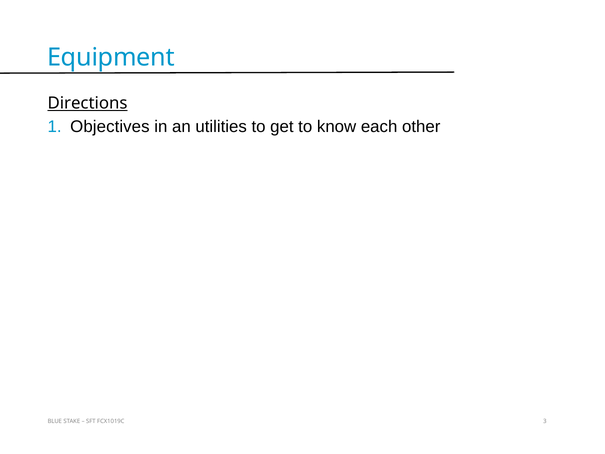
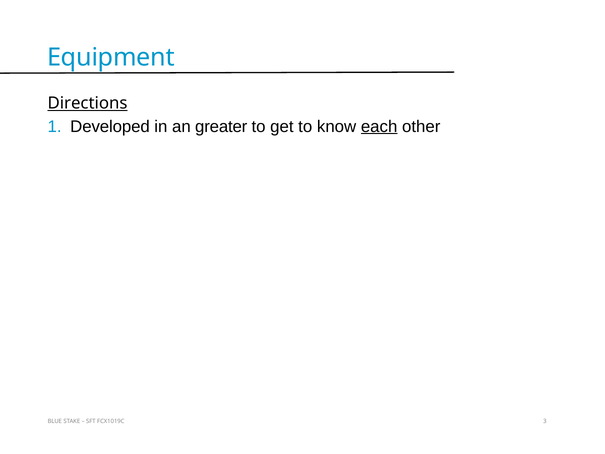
Objectives: Objectives -> Developed (110, 126)
utilities: utilities -> greater (221, 126)
each underline: none -> present (379, 126)
